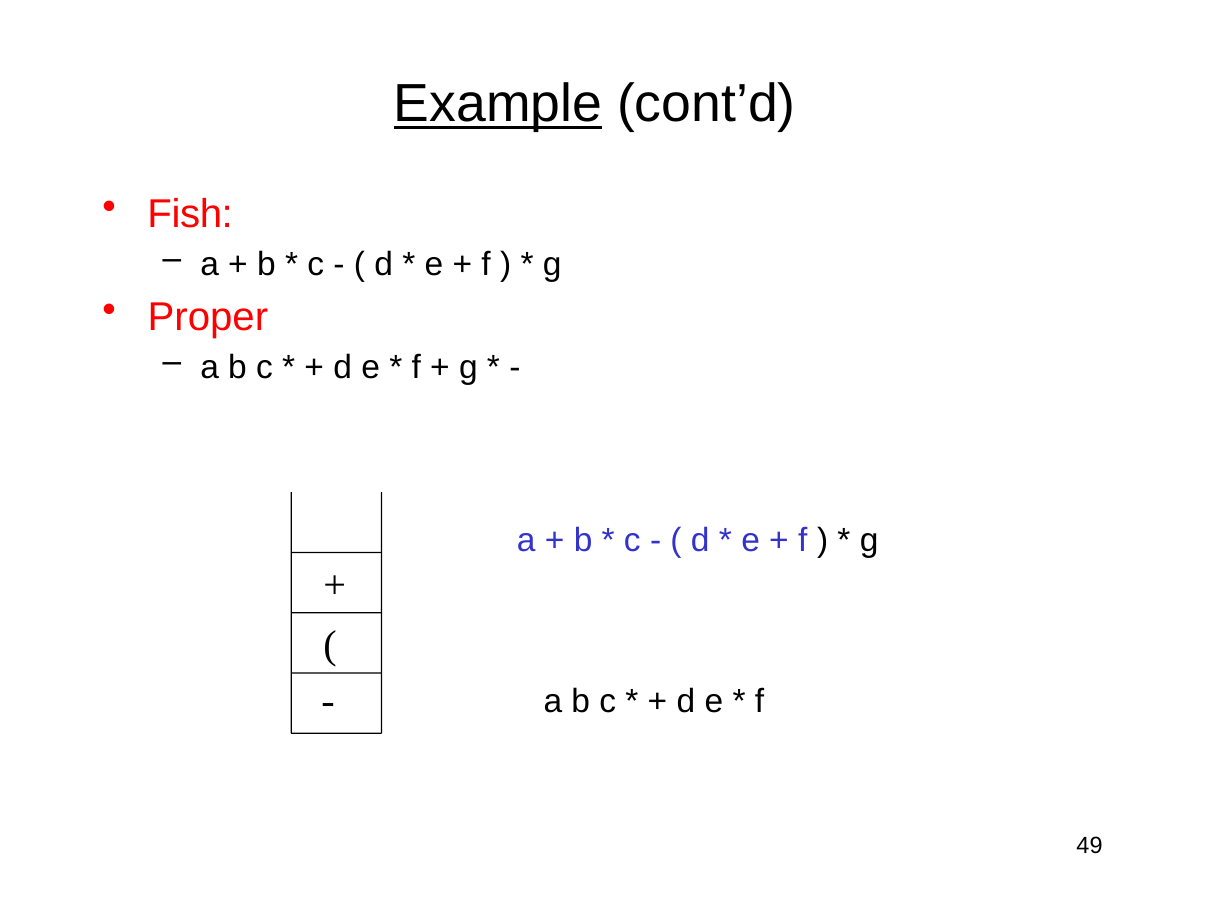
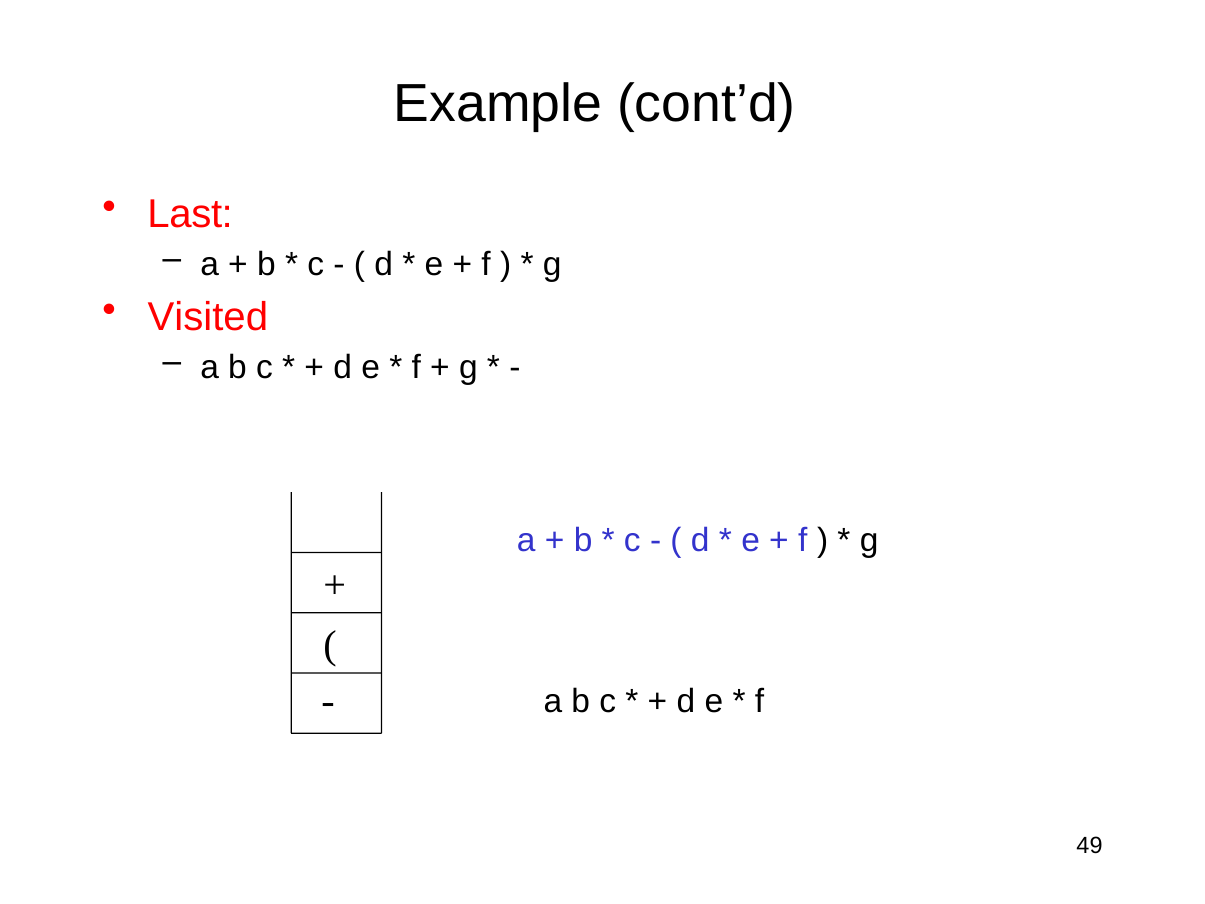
Example underline: present -> none (498, 104)
Fish: Fish -> Last (190, 214)
Proper: Proper -> Visited (208, 317)
